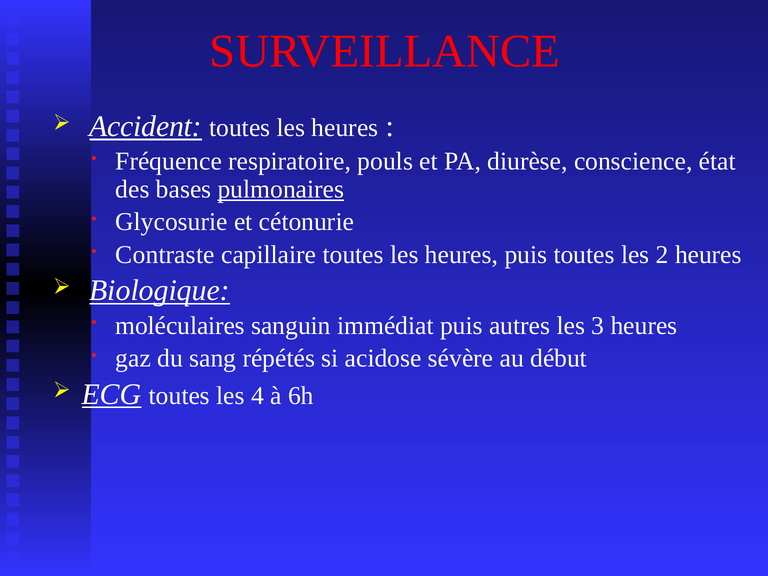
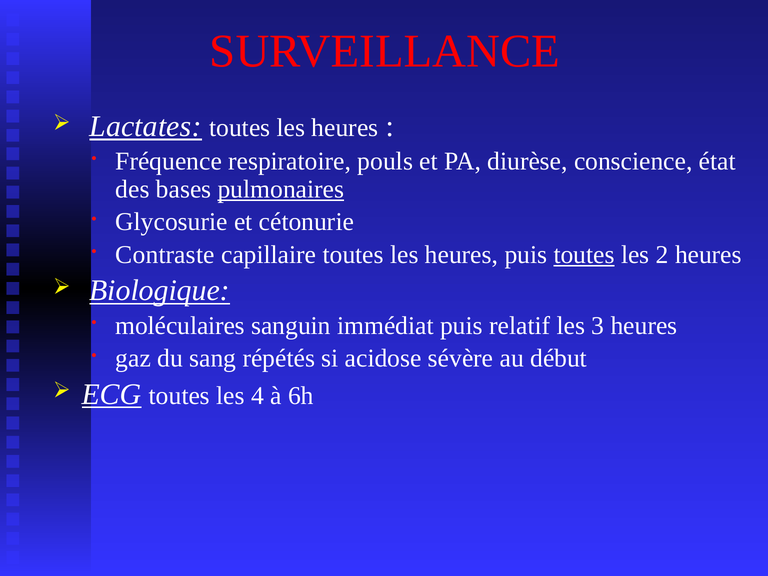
Accident: Accident -> Lactates (145, 126)
toutes underline: none -> present (584, 255)
autres: autres -> relatif (520, 326)
